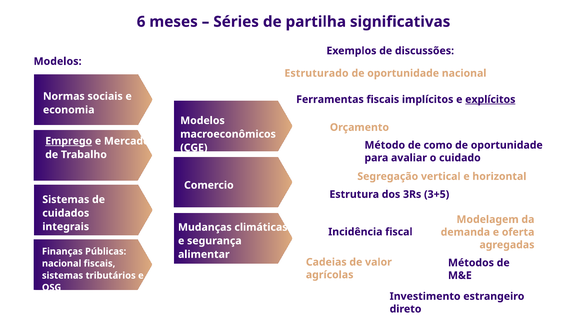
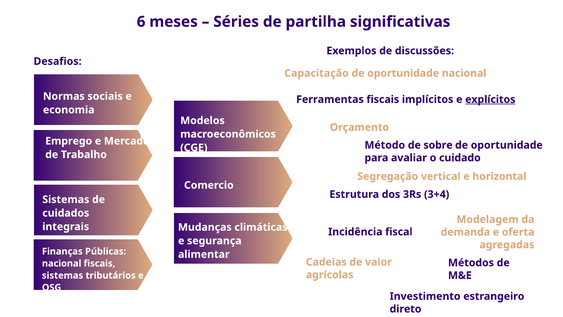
Modelos: Modelos -> Desafios (58, 61)
Estruturado: Estruturado -> Capacitação (317, 73)
Emprego underline: present -> none (69, 141)
como: como -> sobre (438, 145)
3+5: 3+5 -> 3+4 (437, 194)
